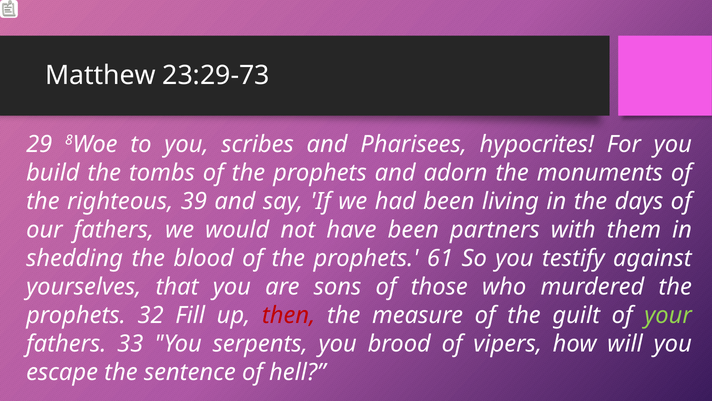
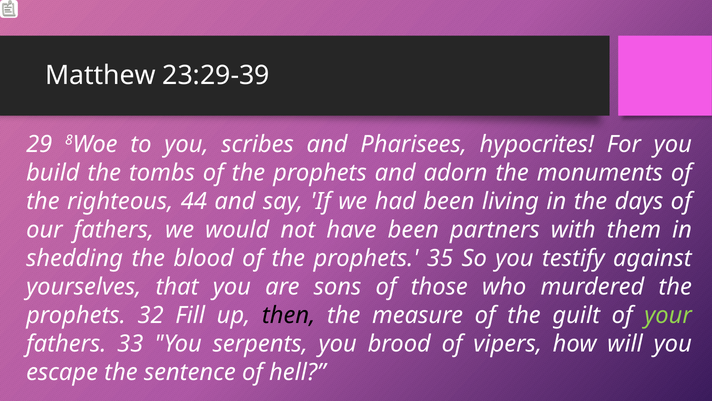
23:29-73: 23:29-73 -> 23:29-39 (216, 75)
39: 39 -> 44 (194, 201)
61: 61 -> 35 (440, 258)
then colour: red -> black (289, 315)
